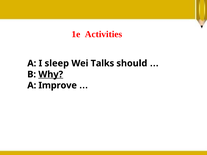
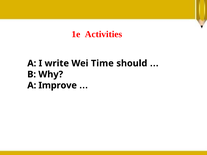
sleep: sleep -> write (57, 63)
Talks: Talks -> Time (102, 63)
Why underline: present -> none (51, 74)
